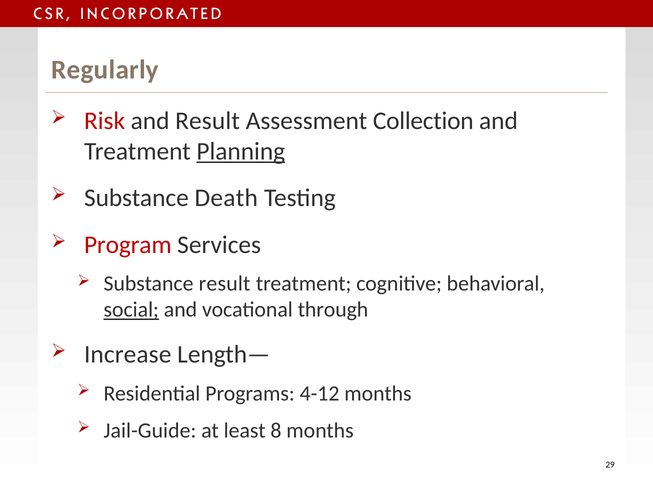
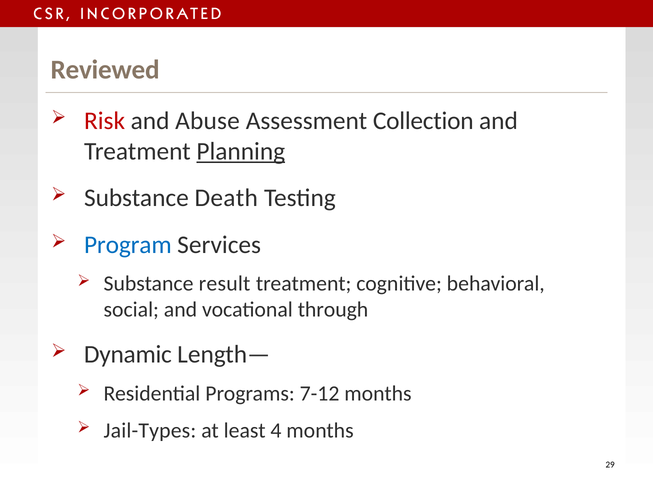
Regularly: Regularly -> Reviewed (105, 70)
and Result: Result -> Abuse (208, 121)
Program colour: red -> blue (128, 245)
social underline: present -> none (131, 310)
Increase: Increase -> Dynamic (128, 355)
4-12: 4-12 -> 7-12 (320, 394)
Jail-Guide: Jail-Guide -> Jail-Types (150, 431)
8: 8 -> 4 (276, 431)
